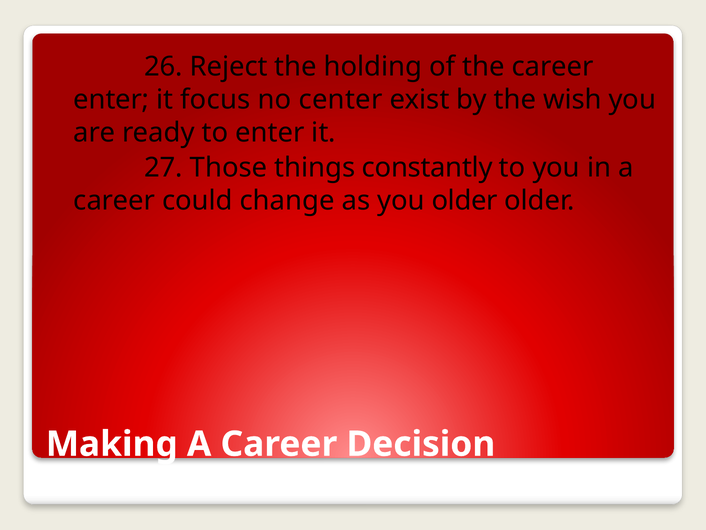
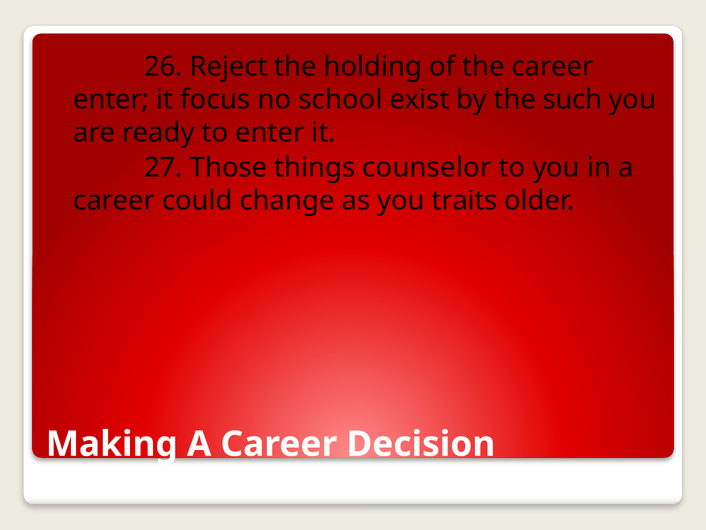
center: center -> school (341, 99)
wish: wish -> such (573, 99)
constantly: constantly -> counselor (427, 168)
you older: older -> traits (465, 201)
